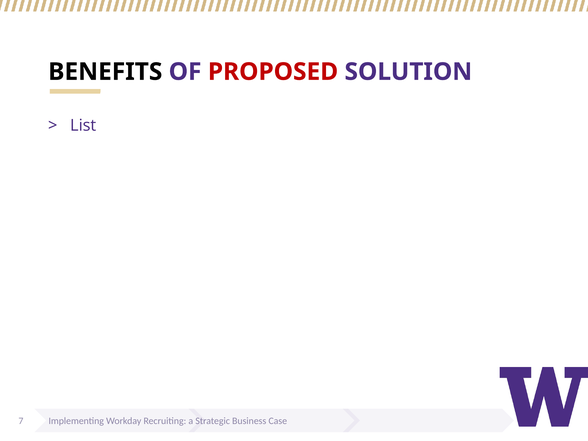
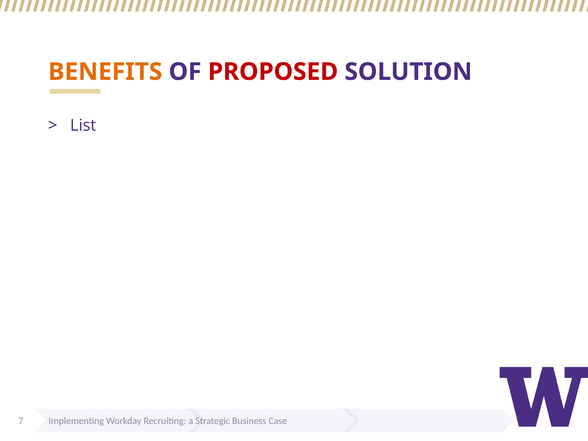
BENEFITS colour: black -> orange (105, 72)
